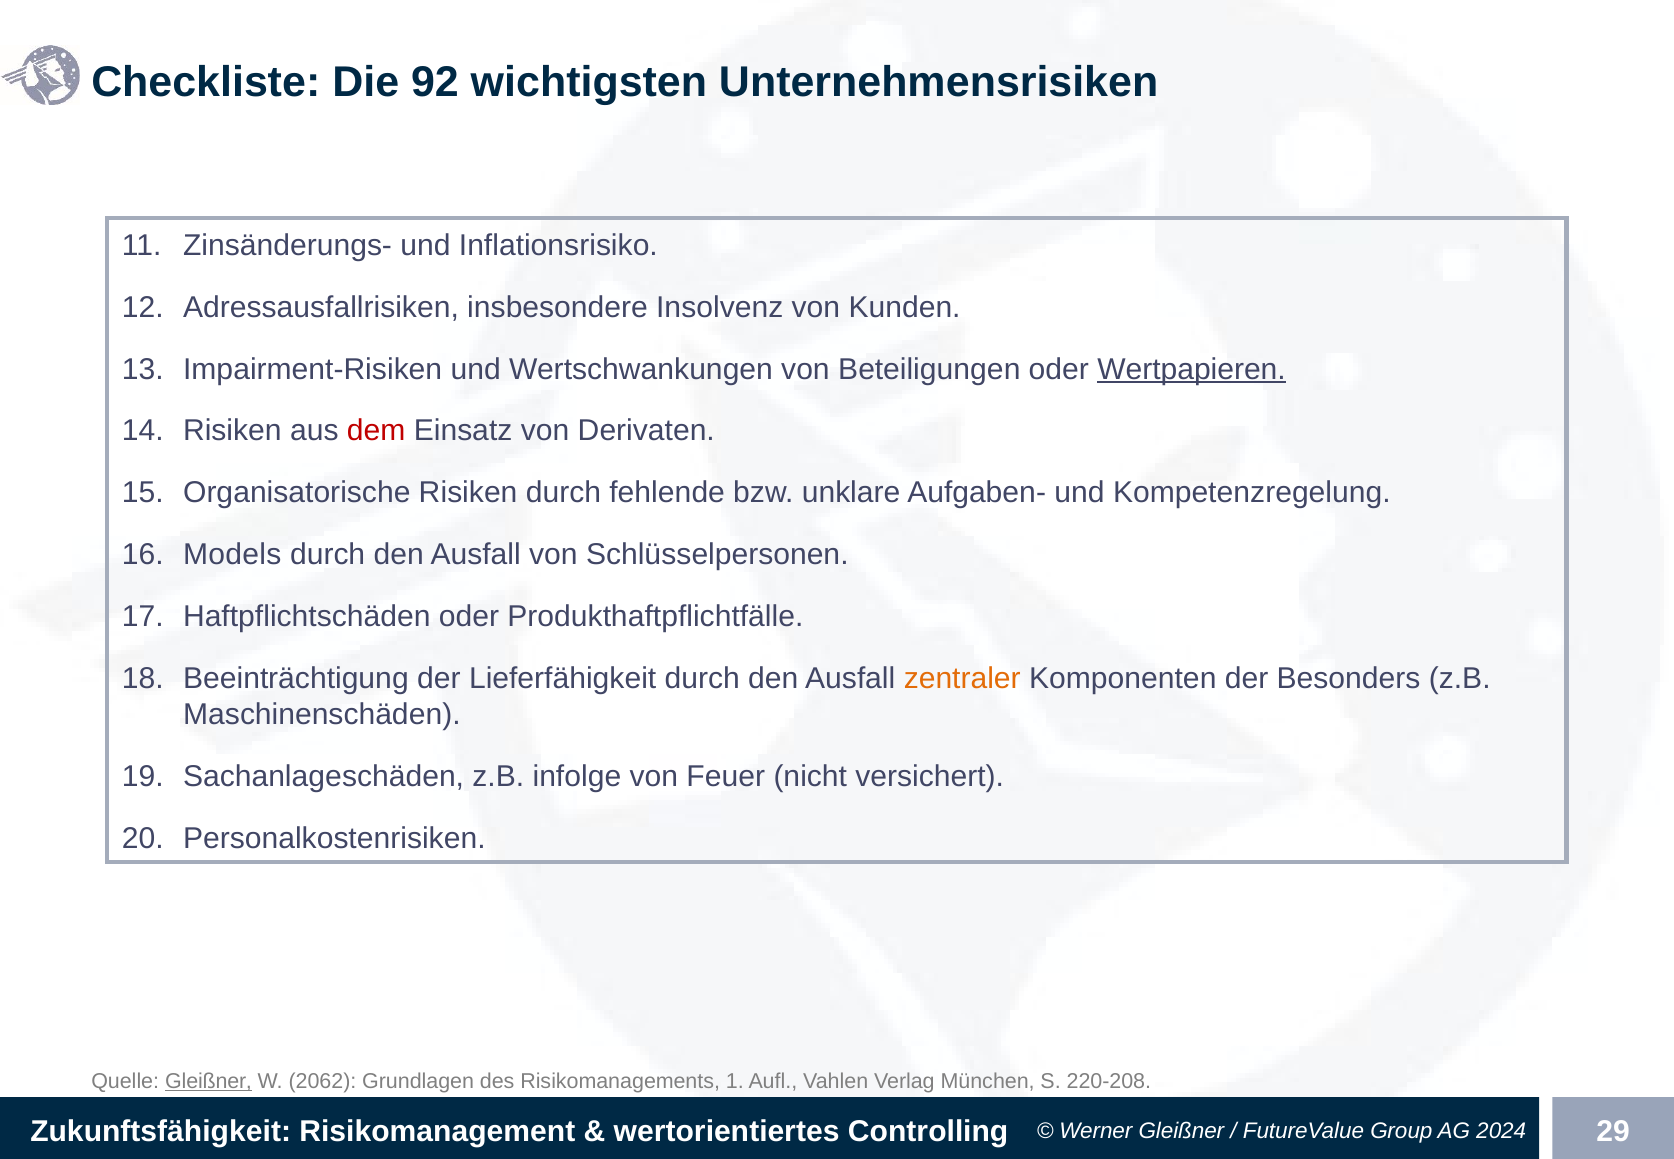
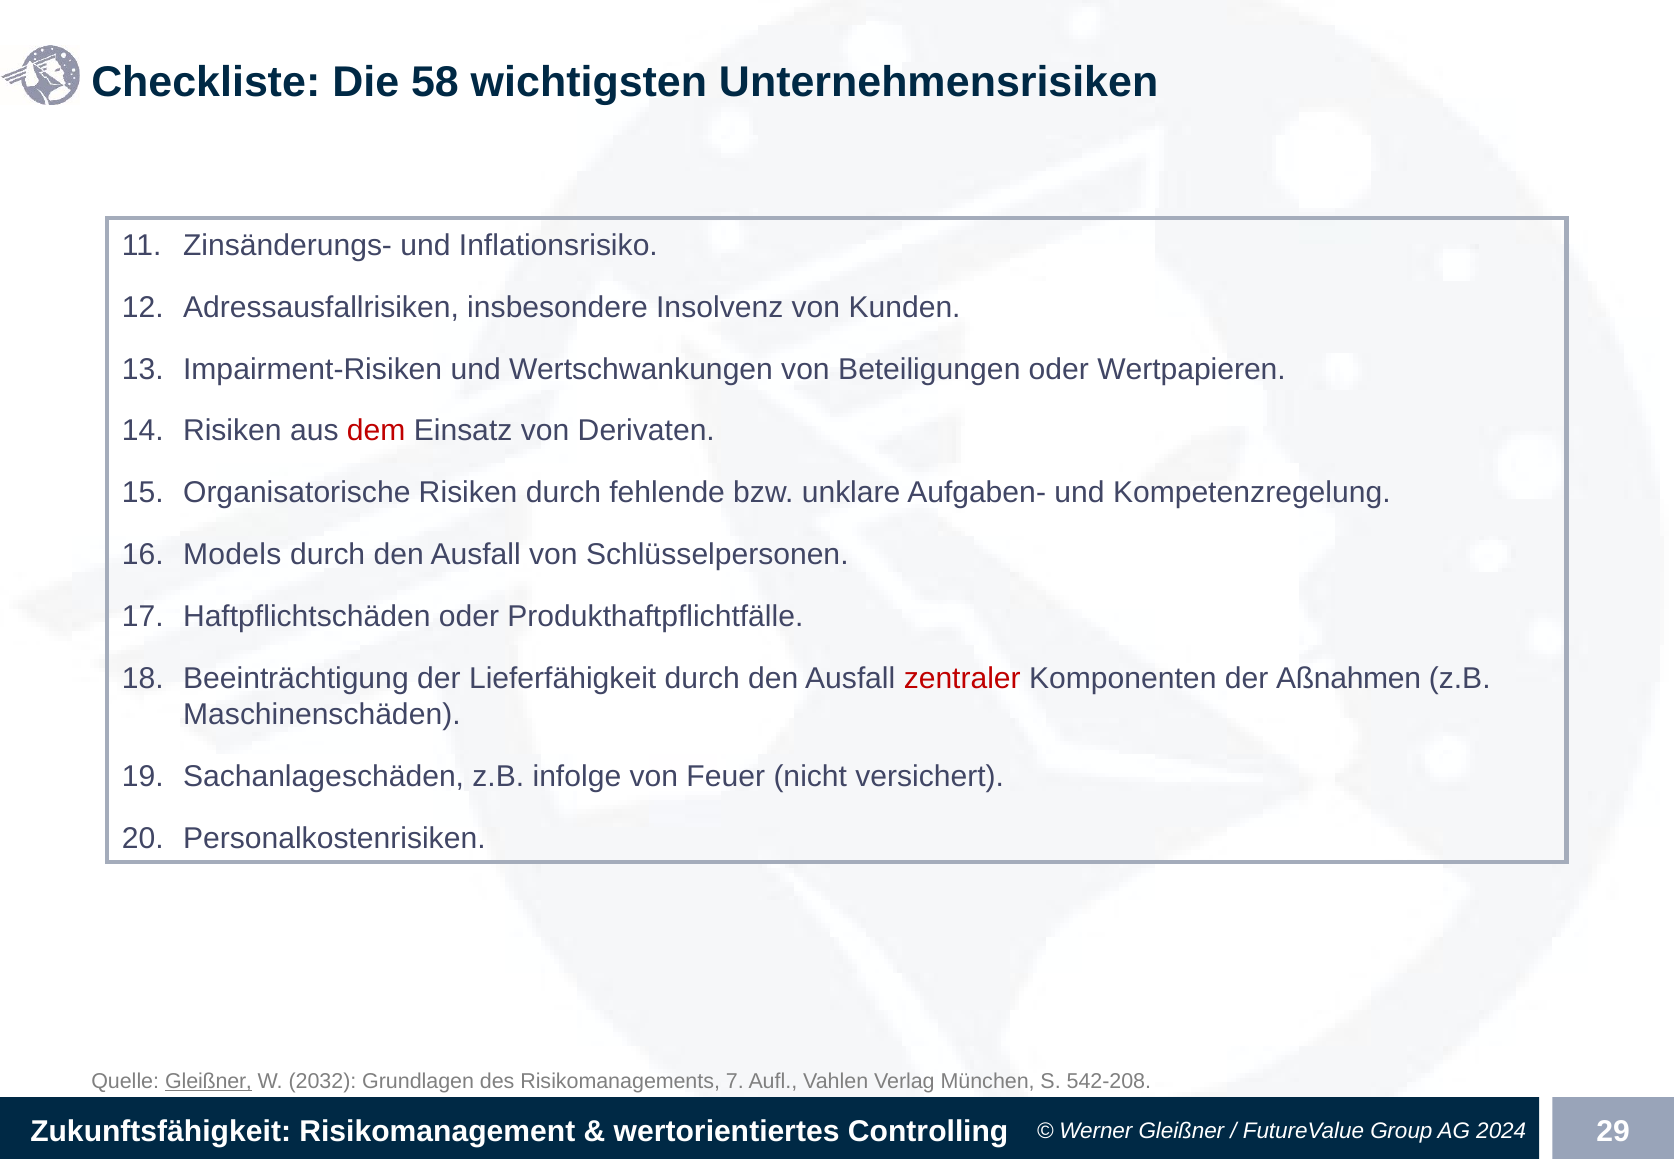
92: 92 -> 58 (435, 82)
Wertpapieren underline: present -> none (1192, 369)
zentraler colour: orange -> red (962, 678)
Besonders: Besonders -> Aßnahmen (1349, 678)
2062: 2062 -> 2032 (322, 1081)
1: 1 -> 7 (735, 1081)
220-208: 220-208 -> 542-208 (1109, 1081)
